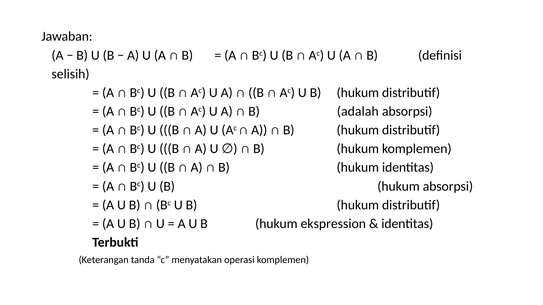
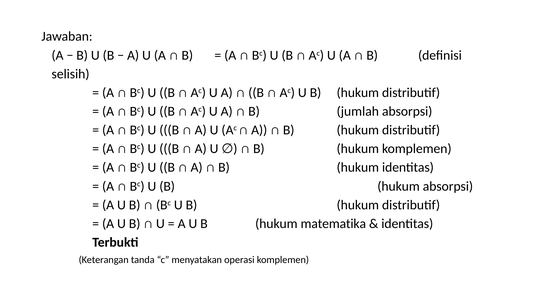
adalah: adalah -> jumlah (358, 112)
ekspression: ekspression -> matematika (333, 224)
